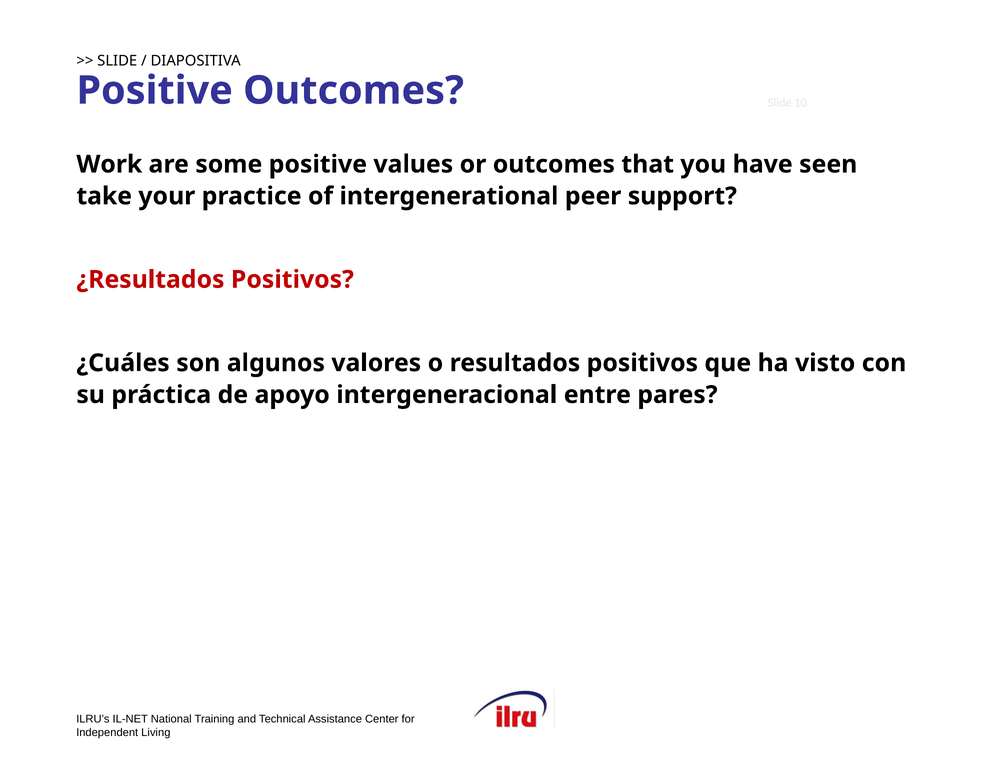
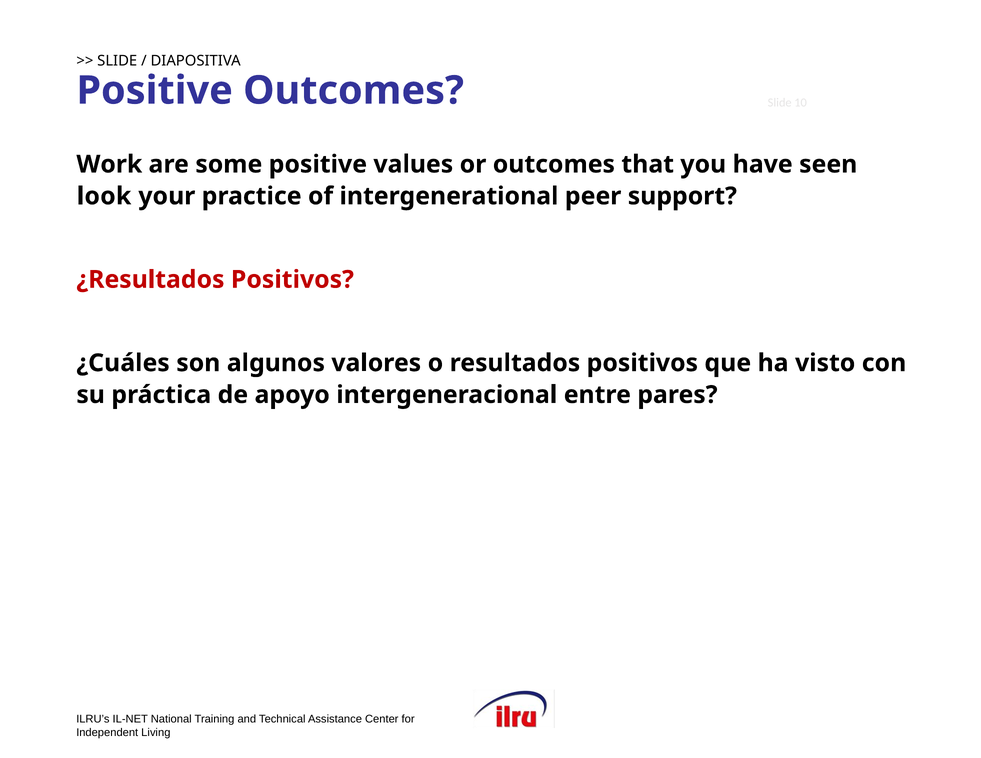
take: take -> look (104, 196)
